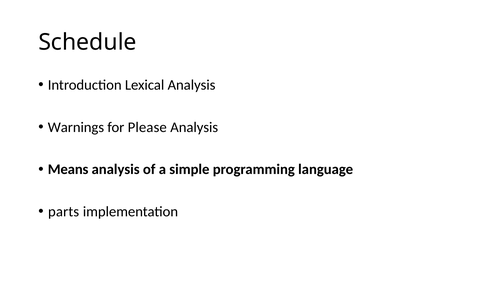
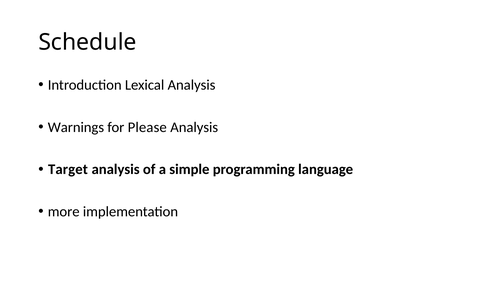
Means: Means -> Target (68, 169)
parts: parts -> more (64, 212)
